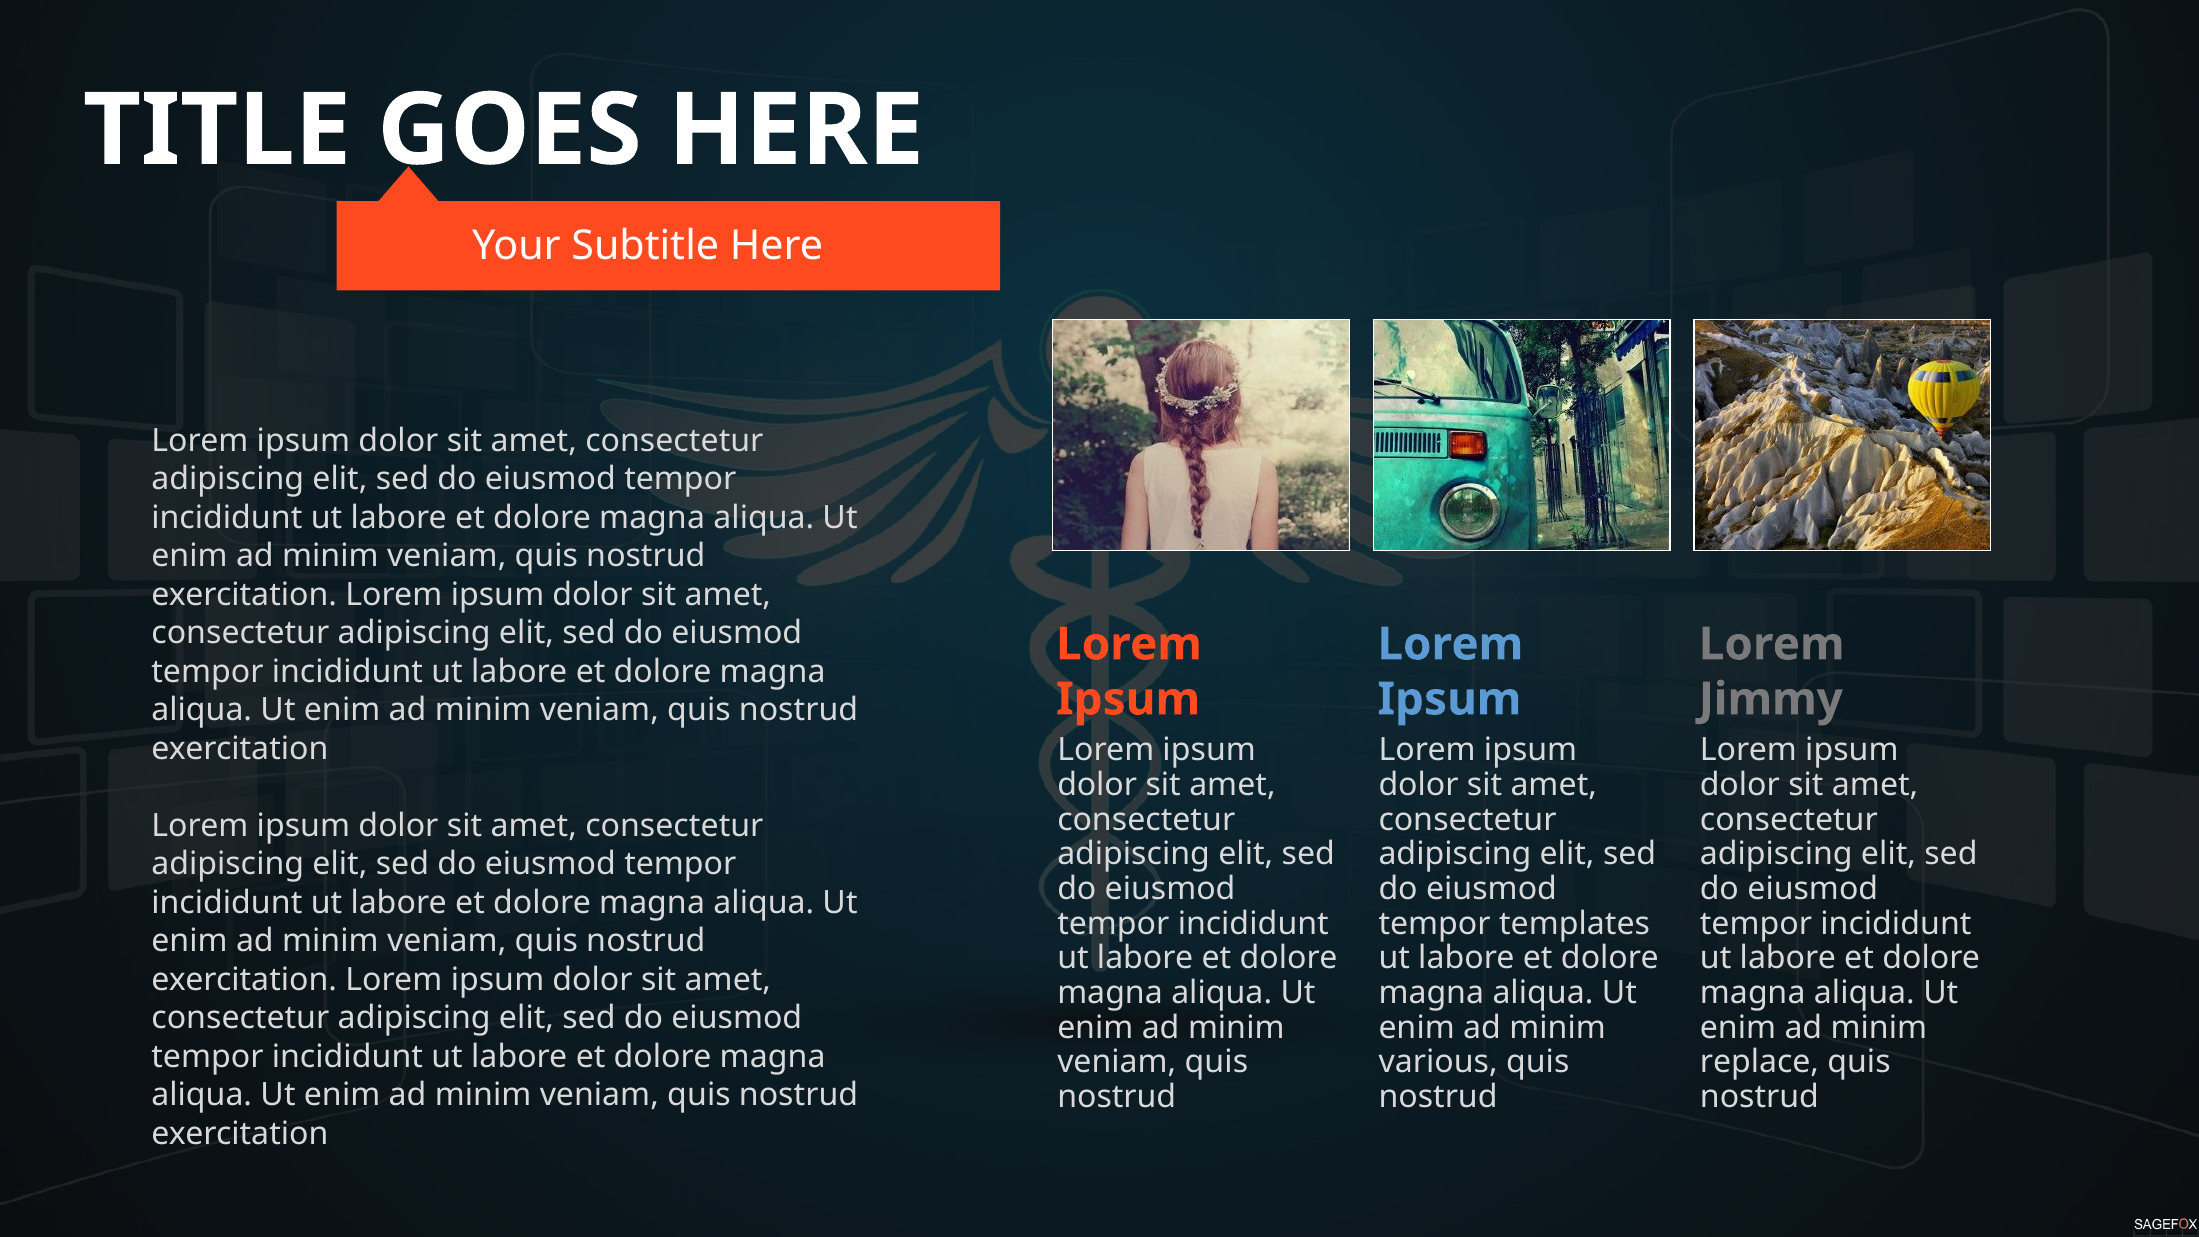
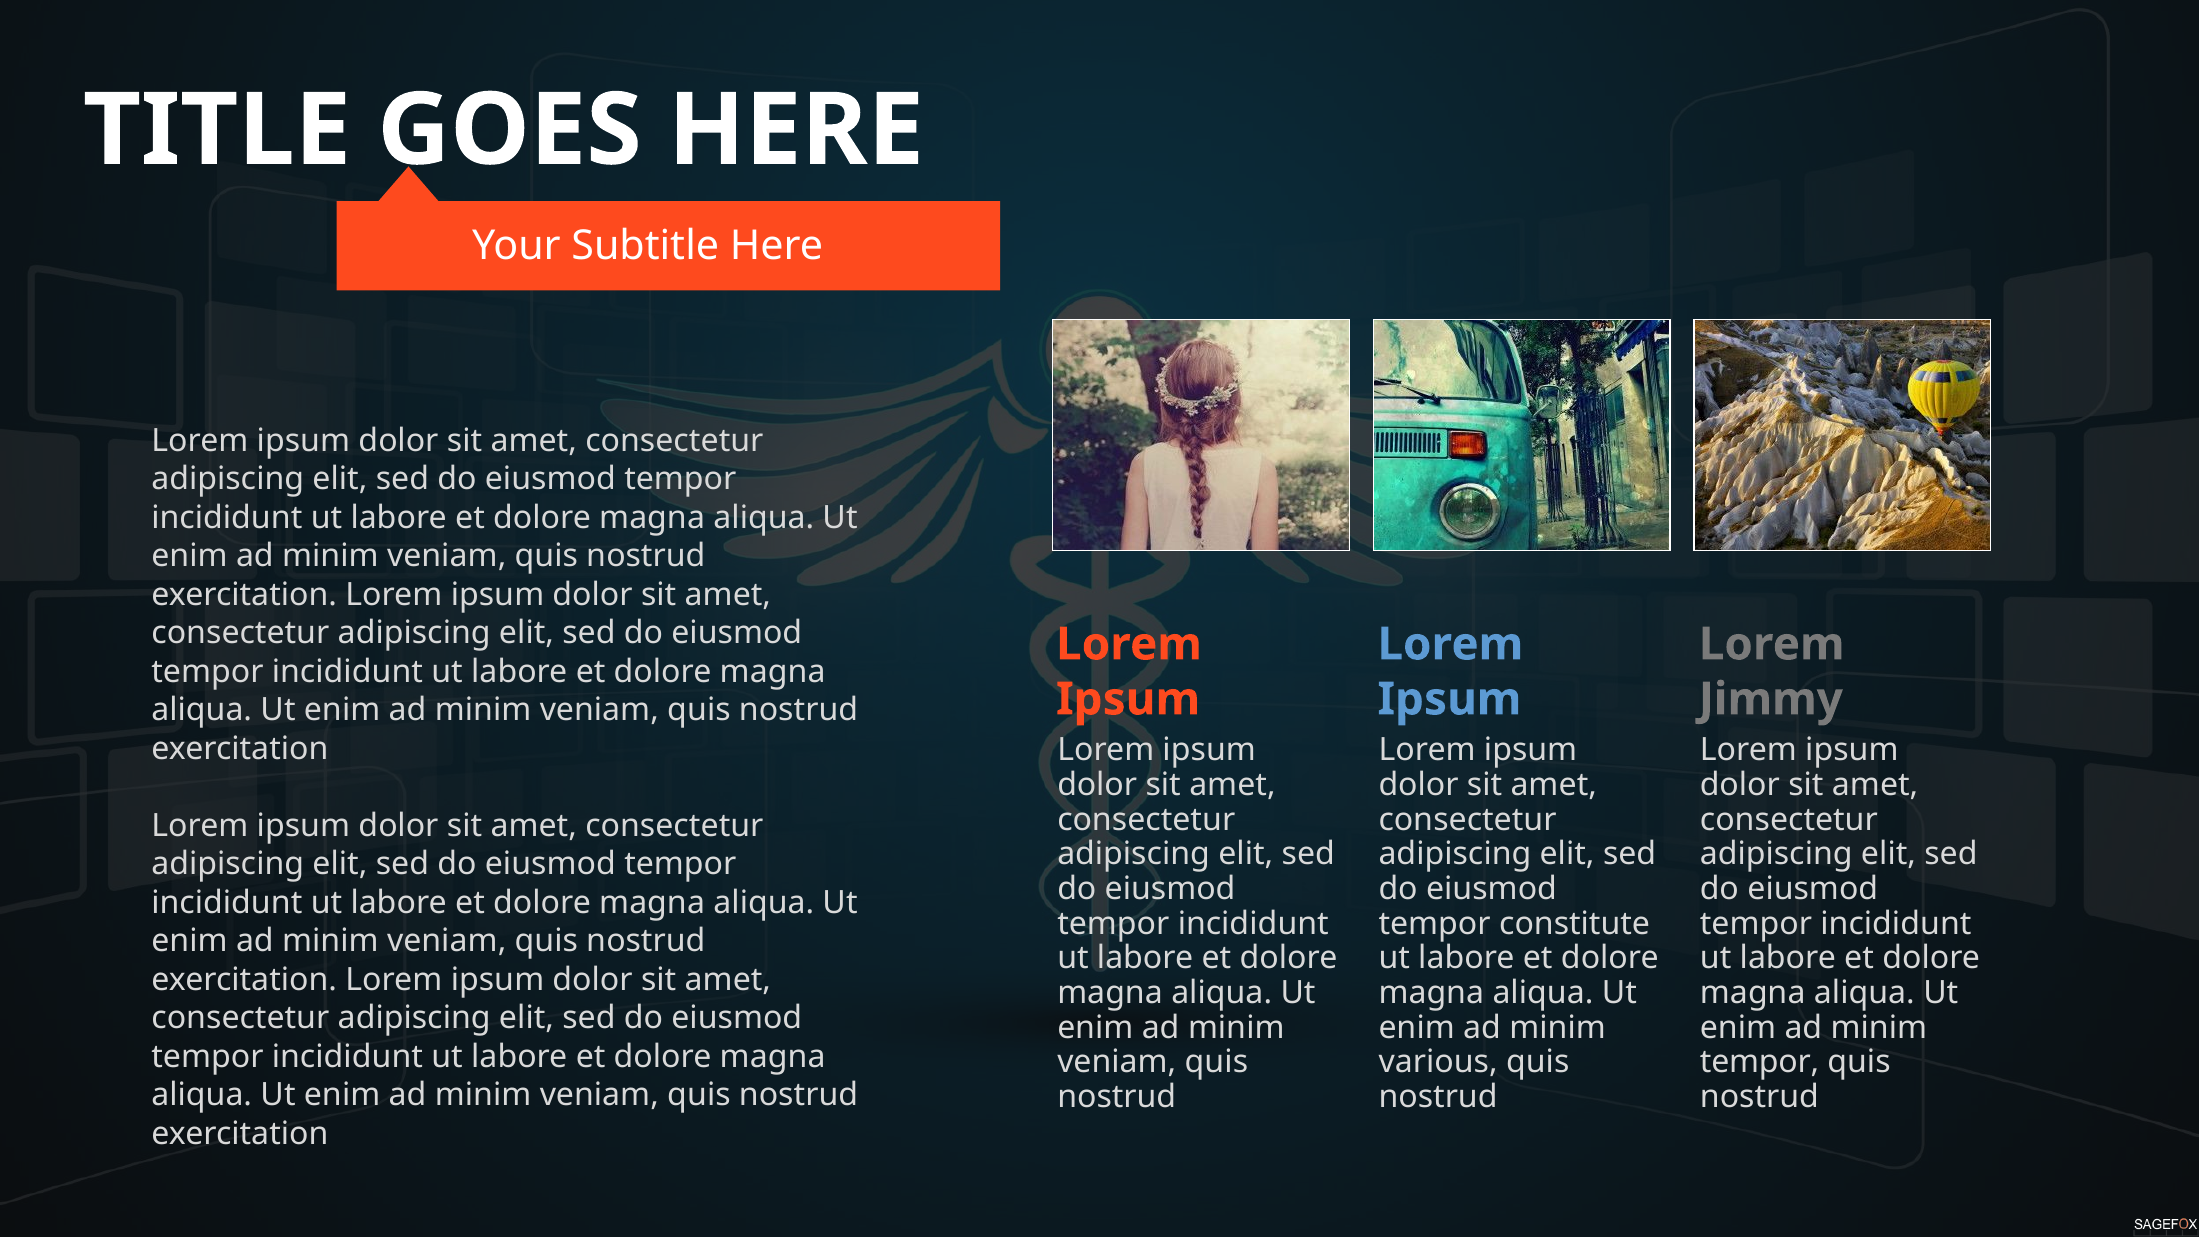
templates: templates -> constitute (1575, 924)
replace: replace -> tempor (1760, 1062)
